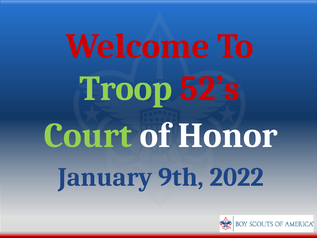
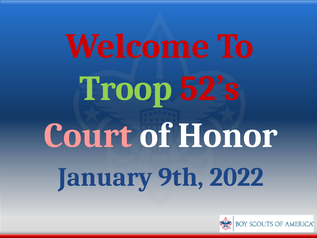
Court colour: light green -> pink (88, 135)
